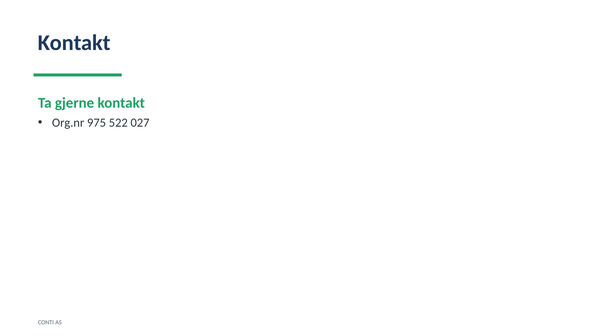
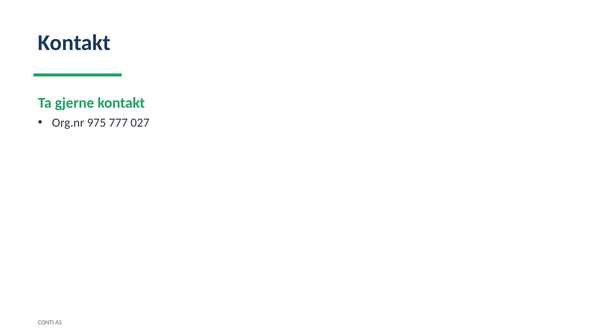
522: 522 -> 777 (118, 123)
